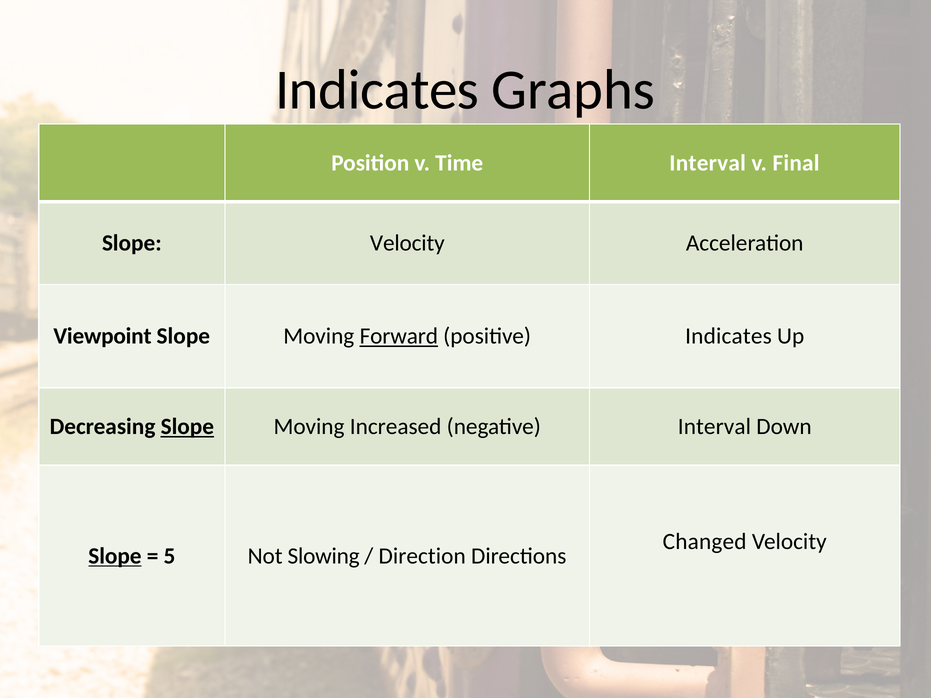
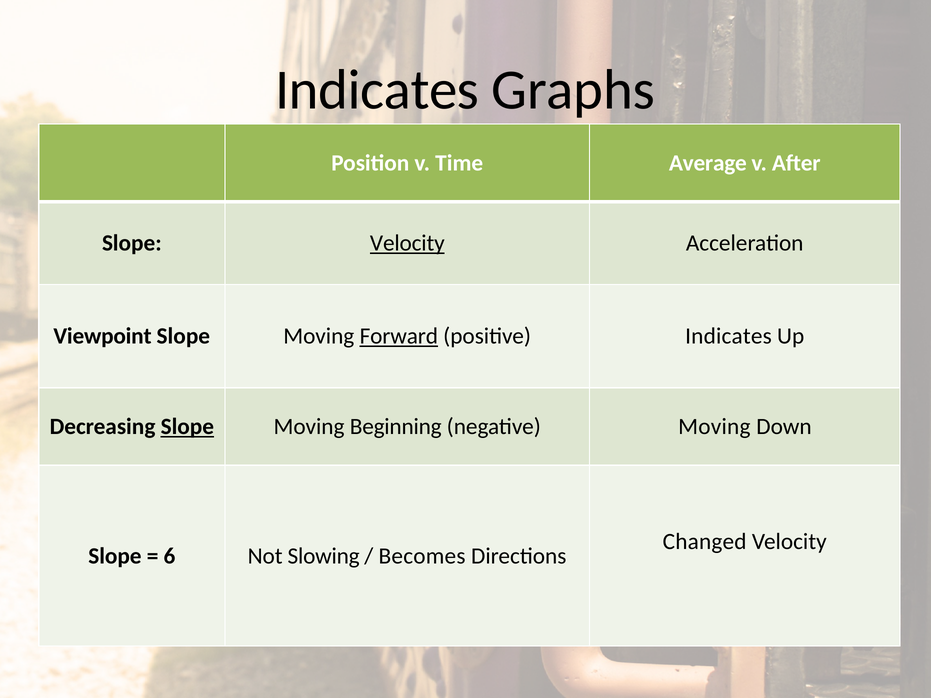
Time Interval: Interval -> Average (708, 163)
Final: Final -> After (796, 163)
Velocity underline: none -> present (407, 243)
Increased: Increased -> Beginning (396, 427)
negative Interval: Interval -> Moving (714, 427)
Slope underline: present -> none (115, 556)
5: 5 -> 6 (169, 556)
Direction: Direction -> Becomes (422, 556)
